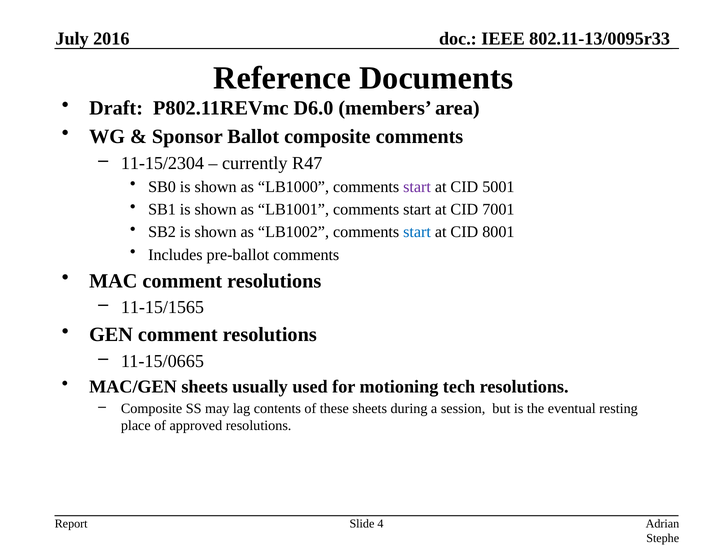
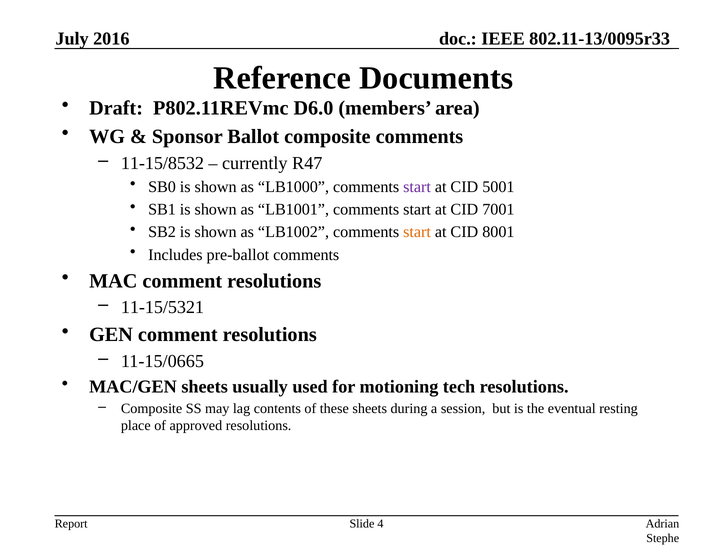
11-15/2304: 11-15/2304 -> 11-15/8532 (162, 163)
start colour: blue -> orange (417, 232)
11-15/1565: 11-15/1565 -> 11-15/5321 (162, 307)
